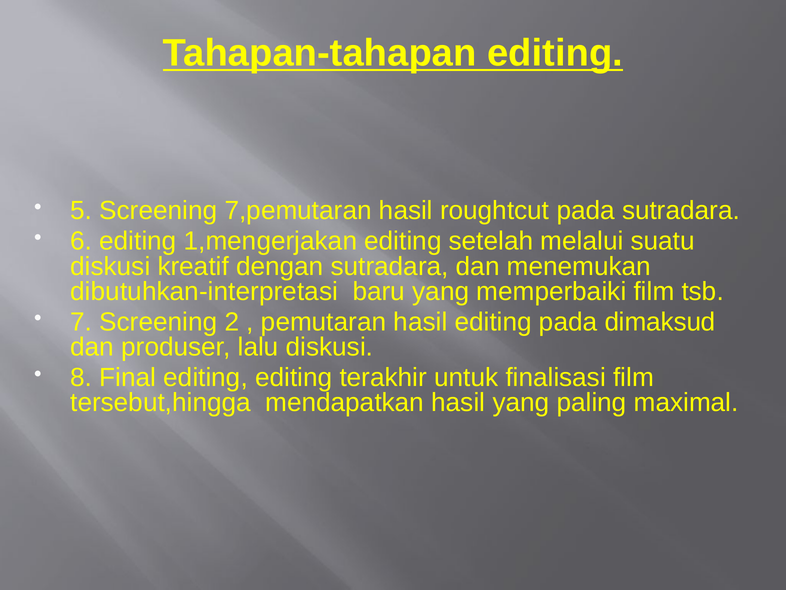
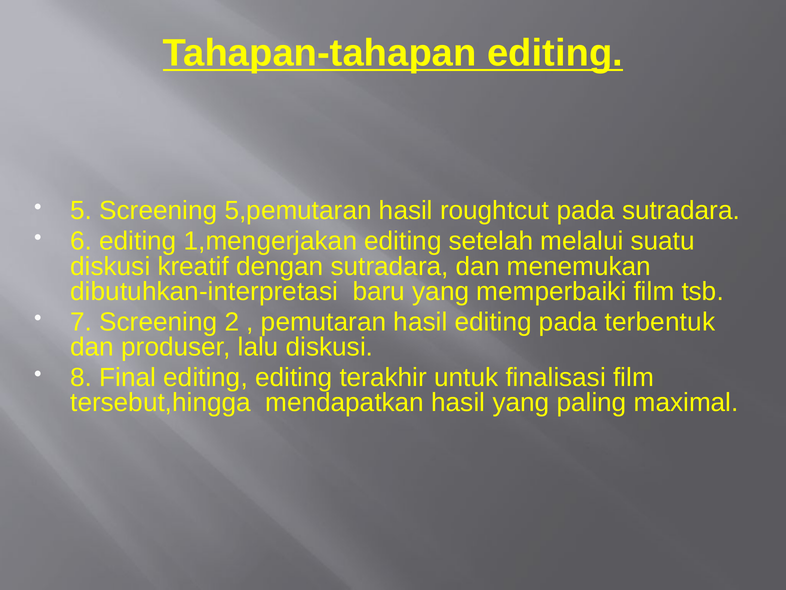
7,pemutaran: 7,pemutaran -> 5,pemutaran (298, 211)
dimaksud: dimaksud -> terbentuk (660, 322)
